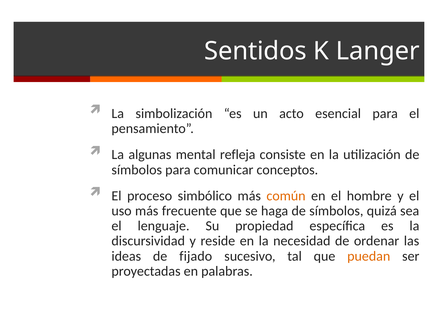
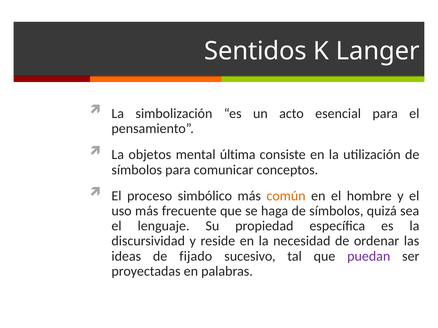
algunas: algunas -> objetos (150, 155)
refleja: refleja -> última (238, 155)
puedan colour: orange -> purple (369, 257)
